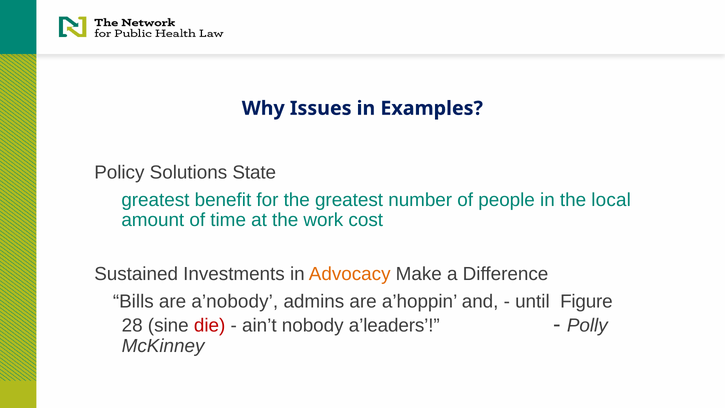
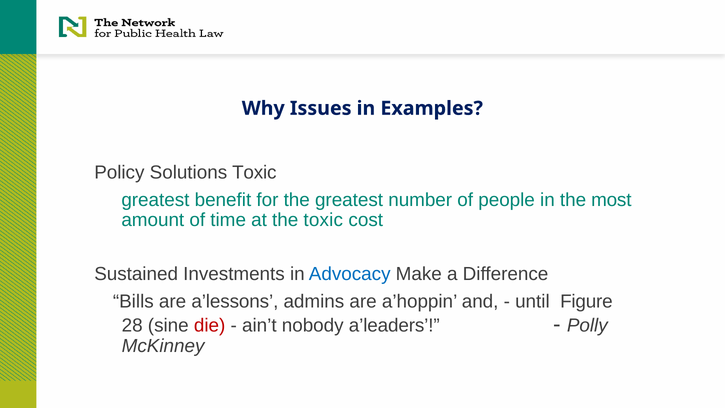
Solutions State: State -> Toxic (254, 173)
local: local -> most (611, 200)
the work: work -> toxic (323, 220)
Advocacy colour: orange -> blue (350, 274)
a’nobody: a’nobody -> a’lessons (235, 301)
